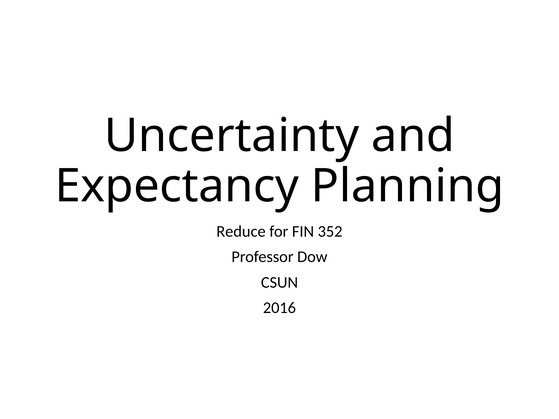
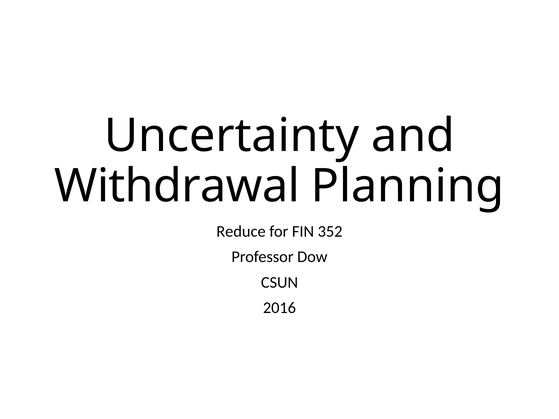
Expectancy: Expectancy -> Withdrawal (177, 186)
